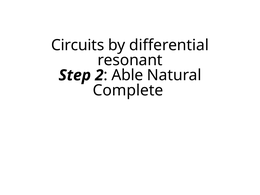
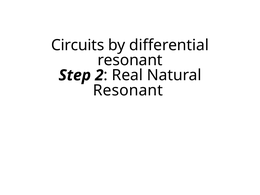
Able: Able -> Real (127, 75)
Complete: Complete -> Resonant (128, 90)
